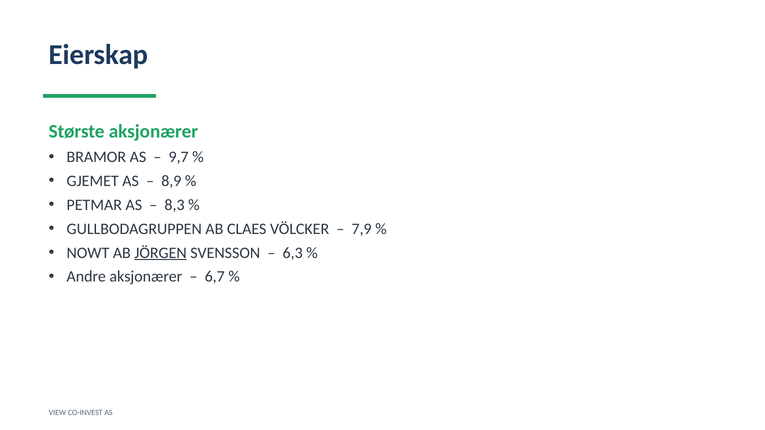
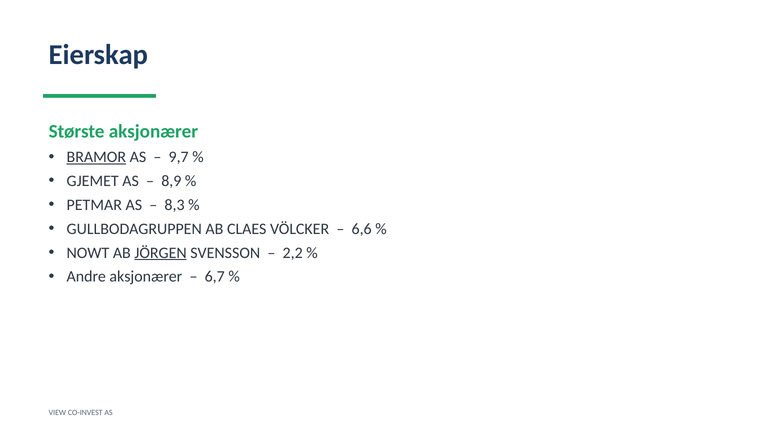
BRAMOR underline: none -> present (96, 157)
7,9: 7,9 -> 6,6 (362, 229)
6,3: 6,3 -> 2,2 (293, 253)
